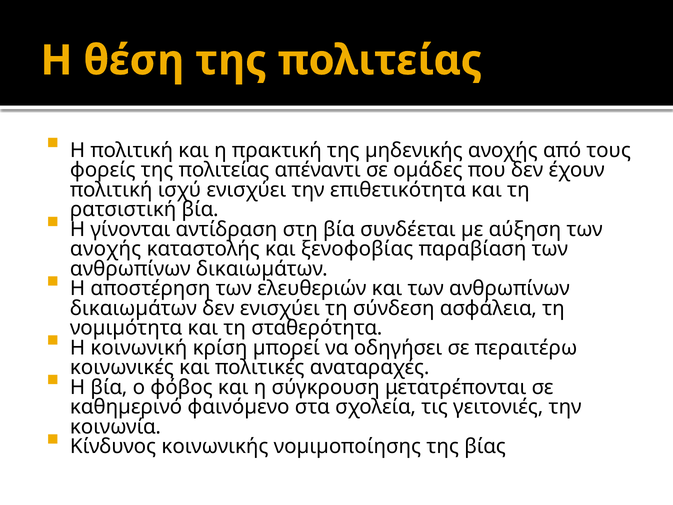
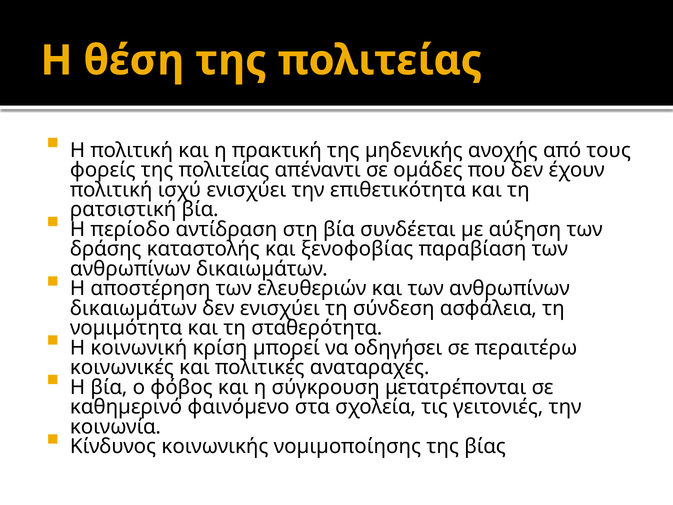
γίνονται: γίνονται -> περίοδο (130, 229)
ανοχής: ανοχής -> δράσης (106, 249)
